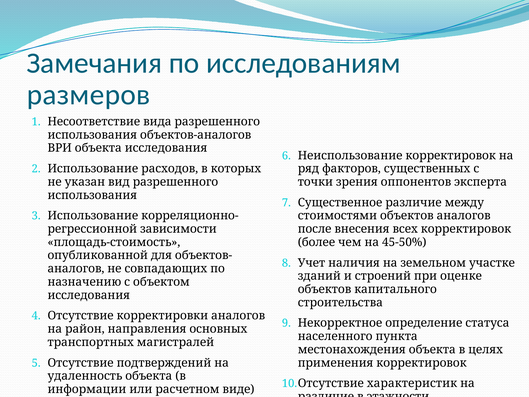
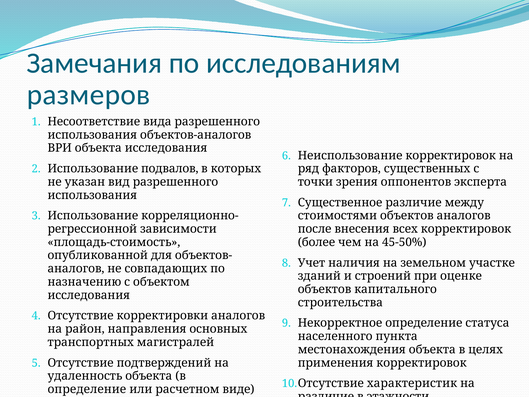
расходов: расходов -> подвалов (170, 169)
информации: информации -> определение (87, 389)
